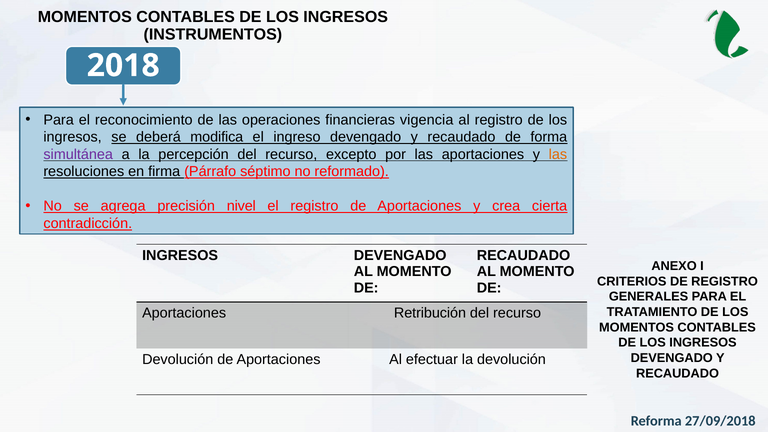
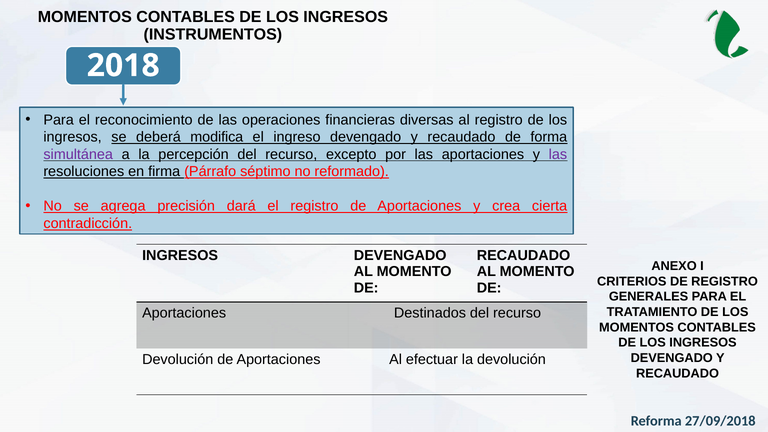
vigencia: vigencia -> diversas (427, 120)
las colour: orange -> purple (558, 154)
nivel: nivel -> dará (241, 206)
Retribución: Retribución -> Destinados (430, 313)
